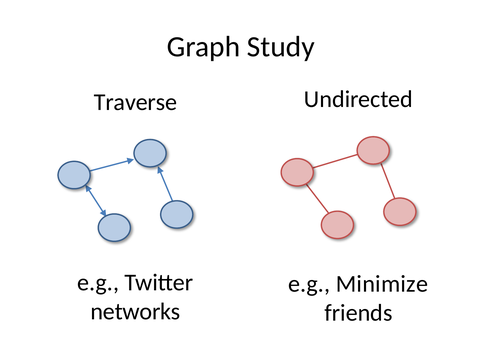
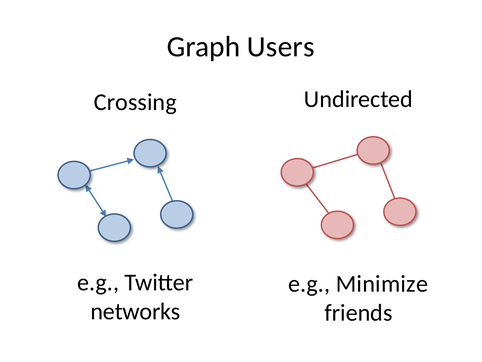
Study: Study -> Users (281, 47)
Traverse: Traverse -> Crossing (135, 102)
